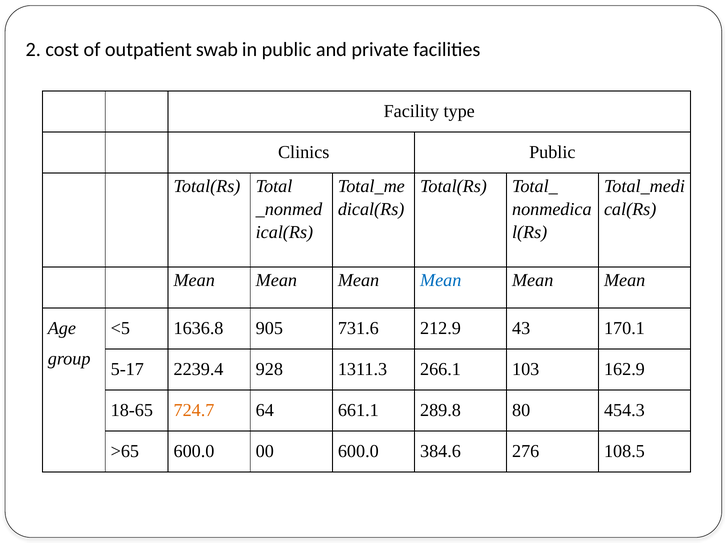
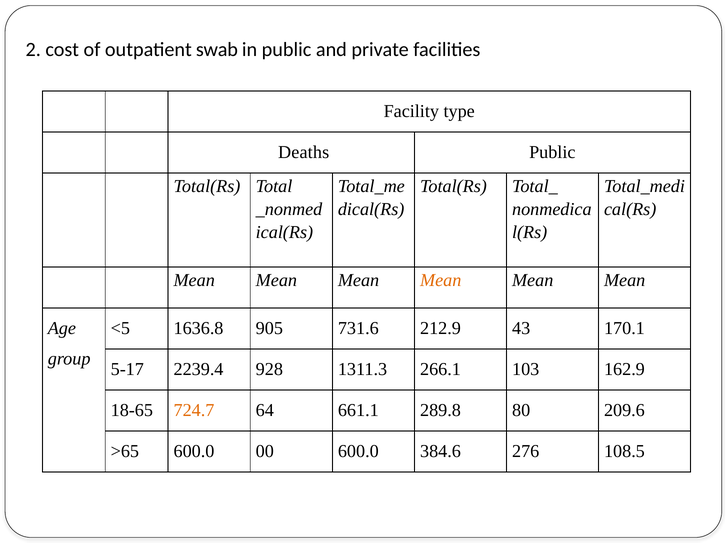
Clinics: Clinics -> Deaths (304, 152)
Mean colour: blue -> orange (441, 281)
454.3: 454.3 -> 209.6 (624, 411)
